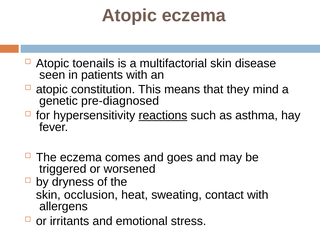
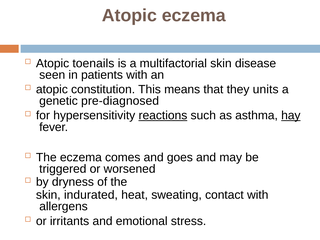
mind: mind -> units (266, 89)
hay underline: none -> present (291, 116)
occlusion: occlusion -> indurated (91, 195)
